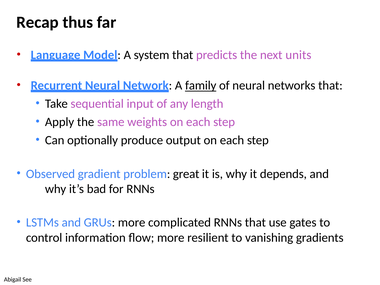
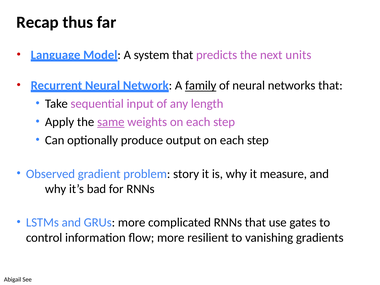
same underline: none -> present (111, 122)
great: great -> story (186, 174)
depends: depends -> measure (283, 174)
